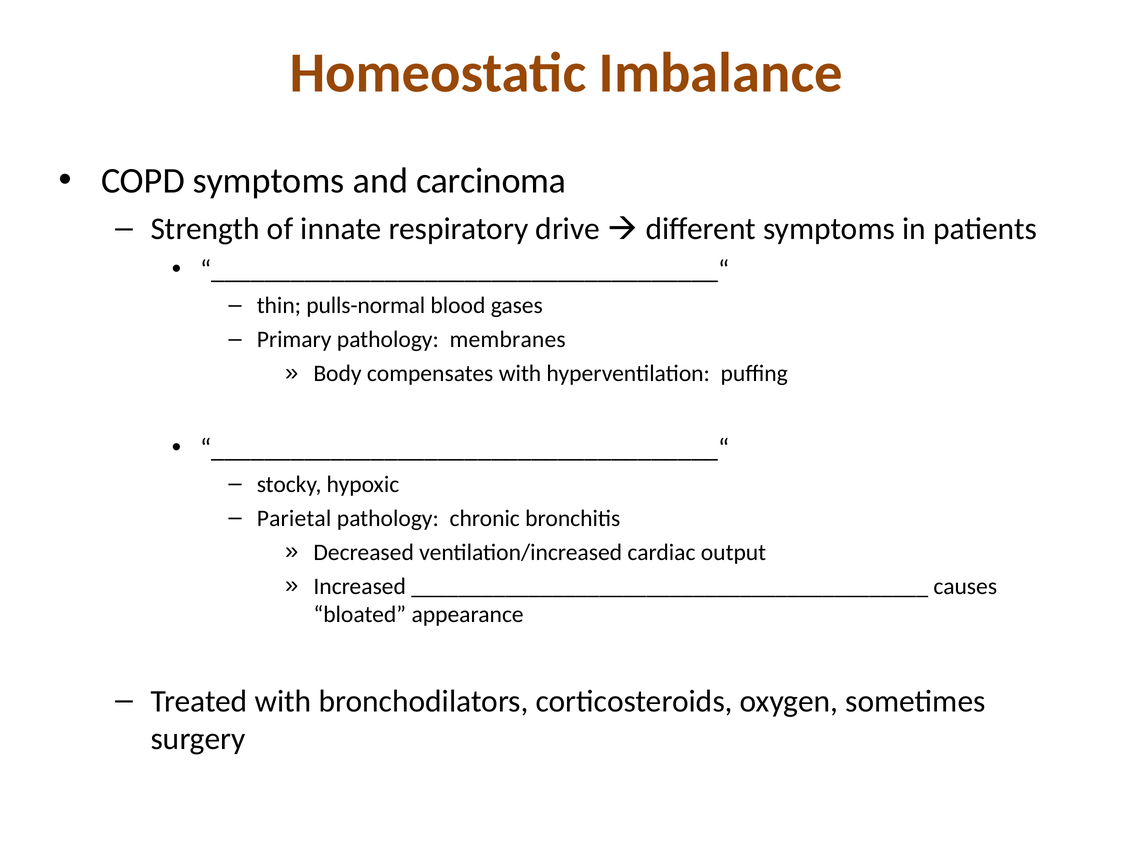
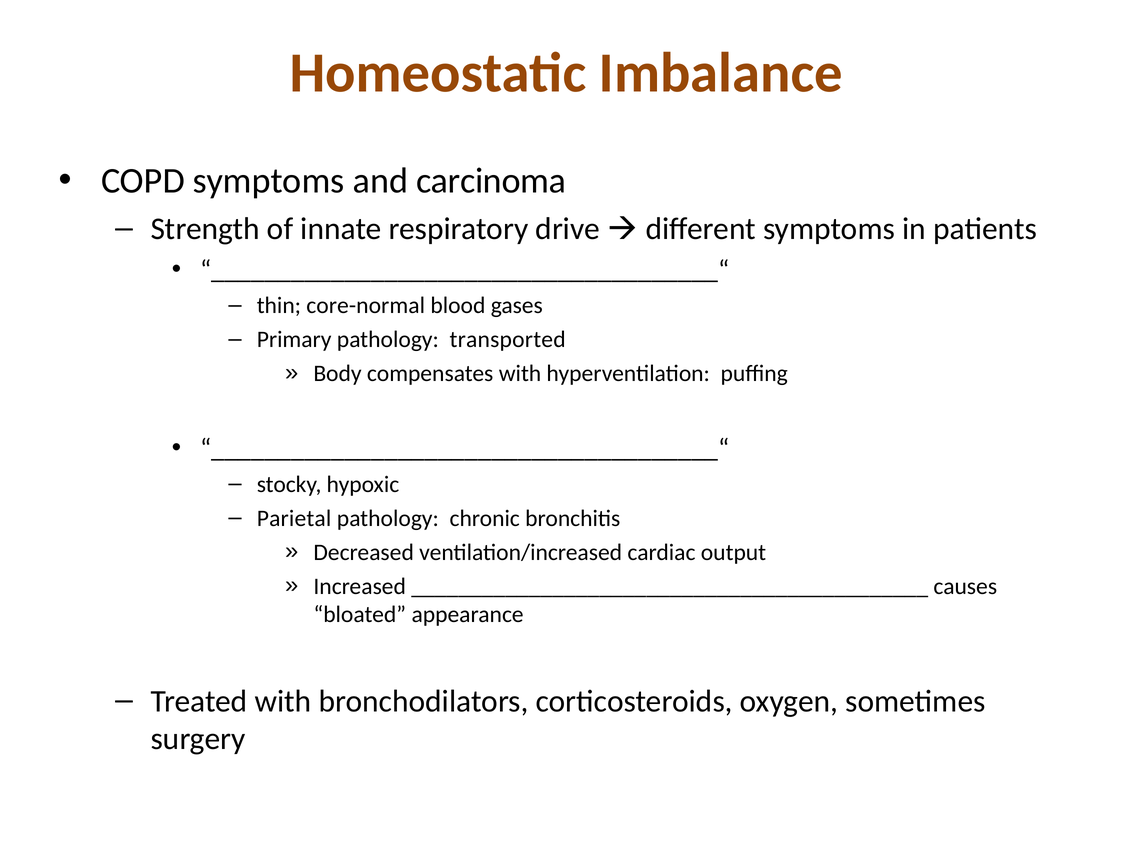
pulls-normal: pulls-normal -> core-normal (366, 305)
membranes: membranes -> transported (508, 339)
